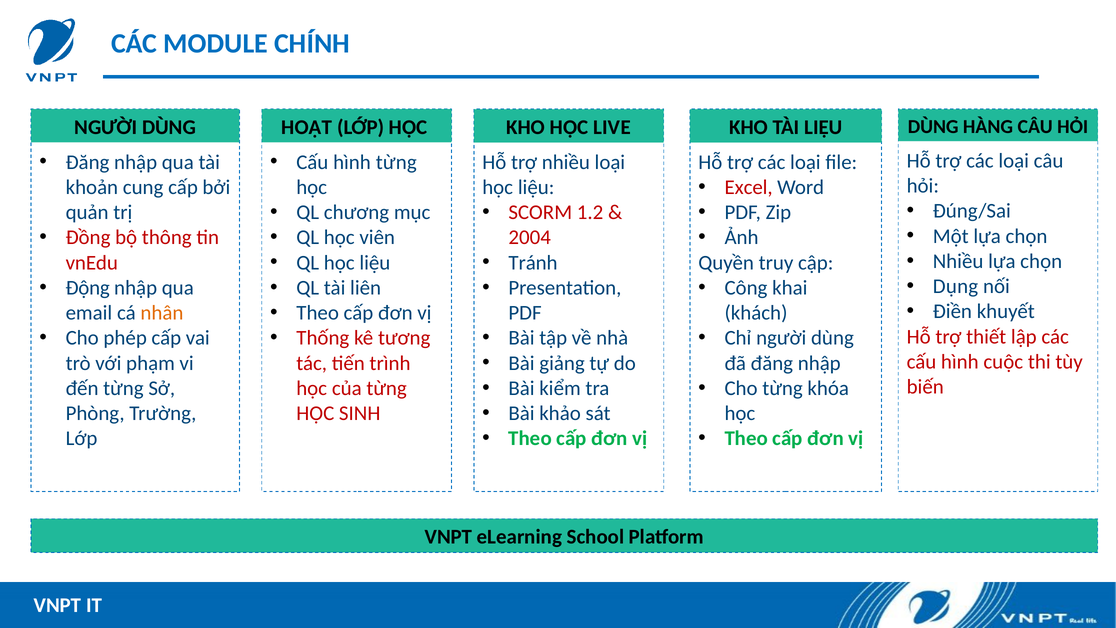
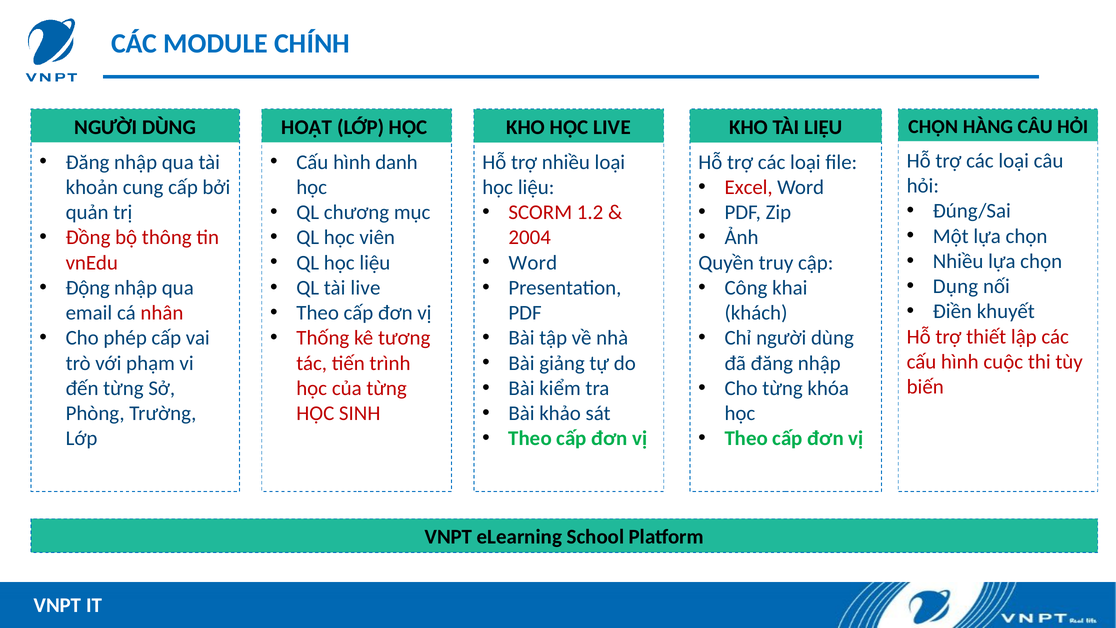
DÙNG: DÙNG -> CHỌN (933, 127)
hình từng: từng -> danh (396, 162)
Tránh: Tránh -> Word (533, 263)
tài liên: liên -> live (365, 288)
nhân colour: orange -> red (162, 313)
